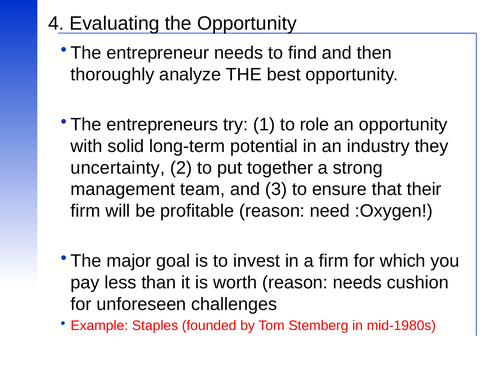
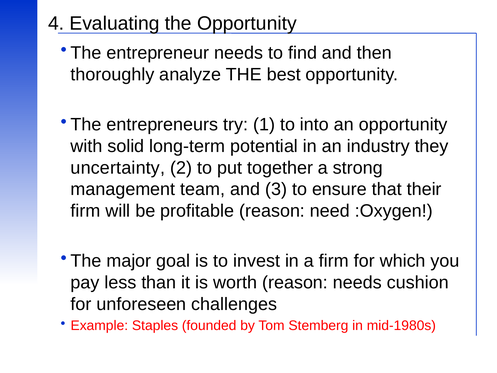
role: role -> into (314, 125)
